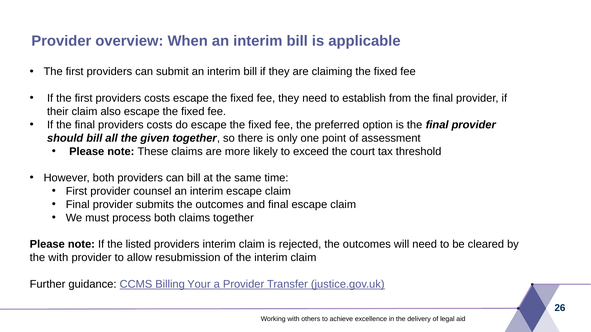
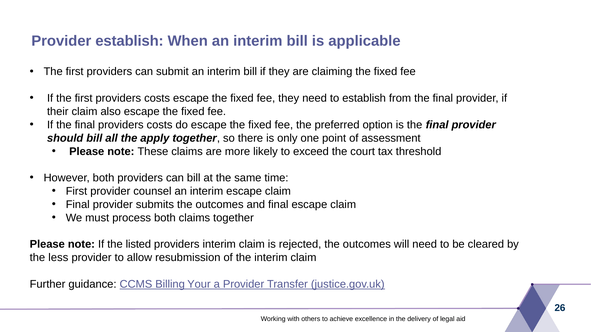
Provider overview: overview -> establish (129, 41)
given: given -> apply (155, 138)
the with: with -> less (58, 258)
